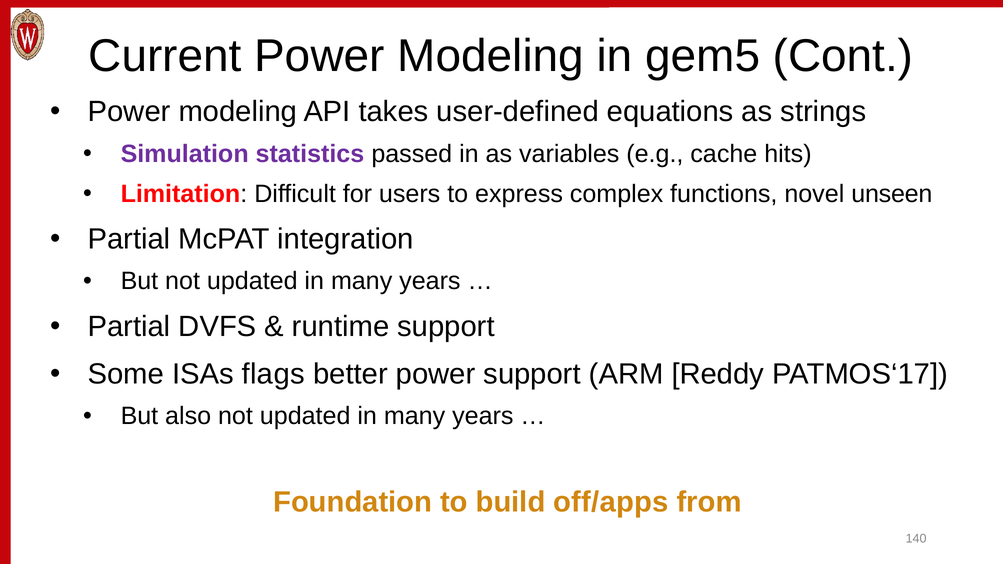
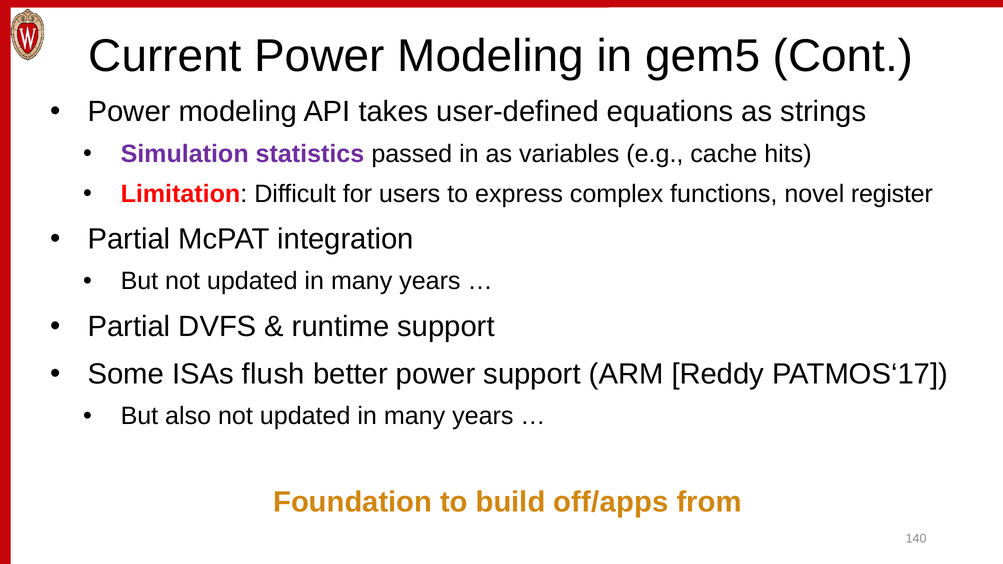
unseen: unseen -> register (892, 194)
flags: flags -> flush (273, 374)
